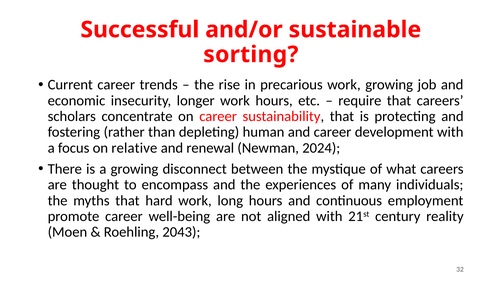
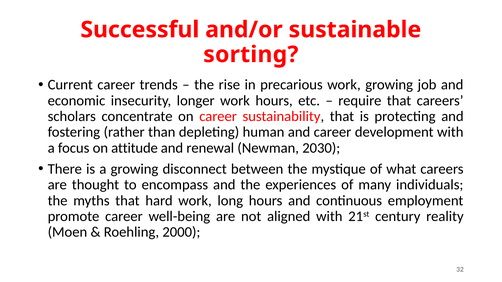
relative: relative -> attitude (135, 148)
2024: 2024 -> 2030 (321, 148)
2043: 2043 -> 2000 (181, 232)
